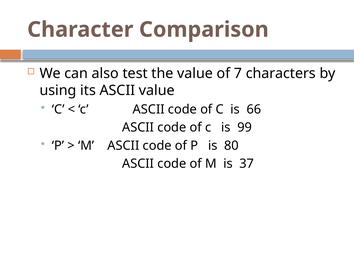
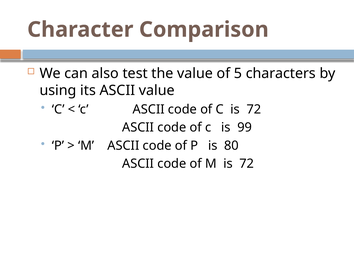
7: 7 -> 5 (238, 73)
C is 66: 66 -> 72 (254, 109)
M is 37: 37 -> 72 (247, 163)
